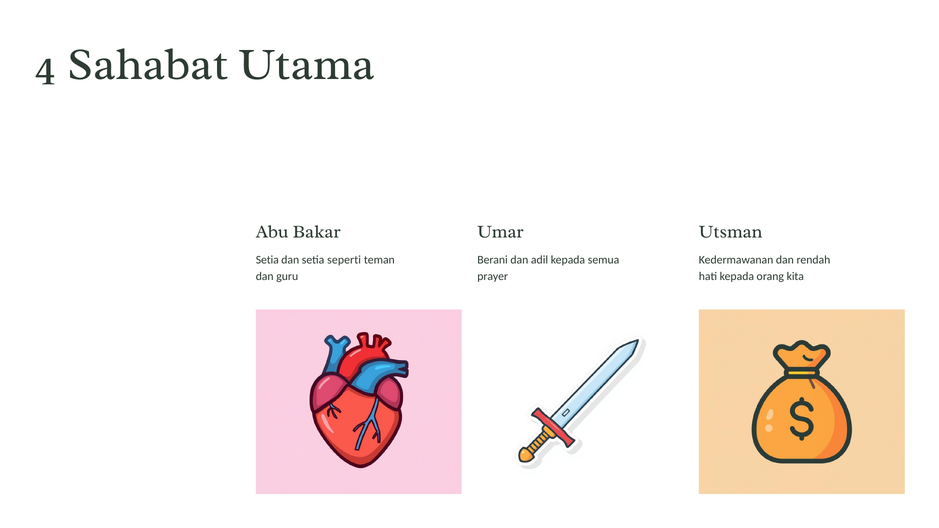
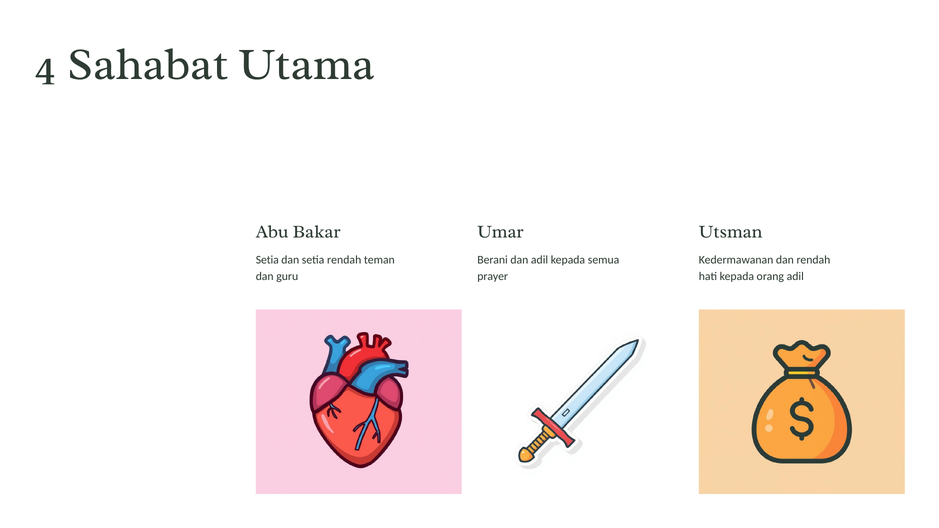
setia seperti: seperti -> rendah (344, 260)
orang kita: kita -> adil (795, 276)
